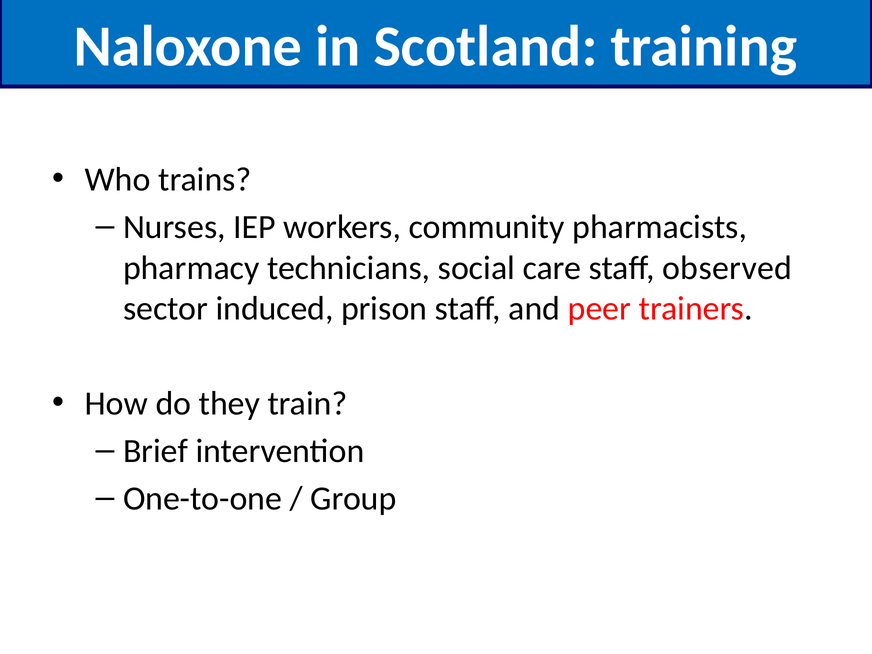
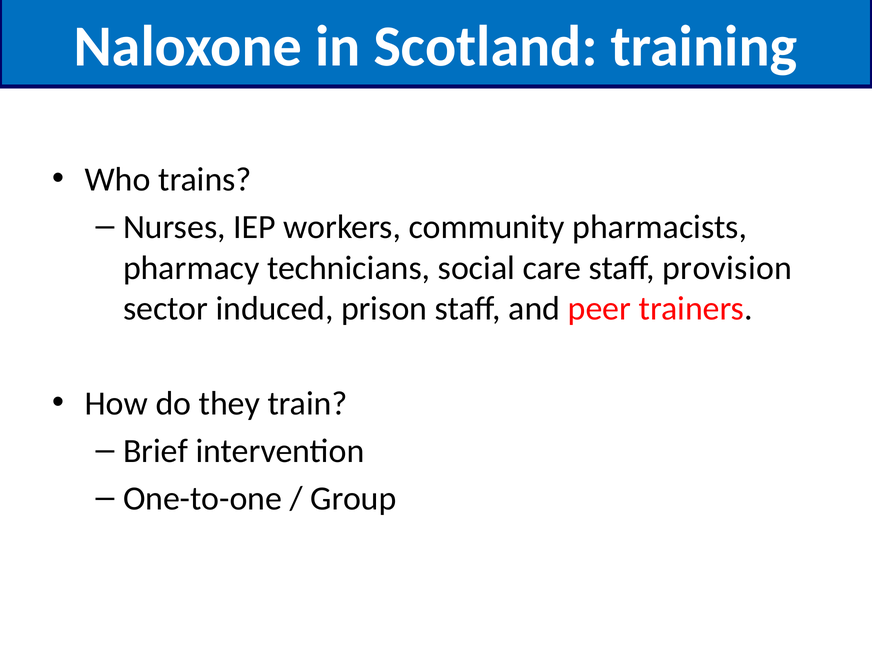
observed: observed -> provision (727, 268)
